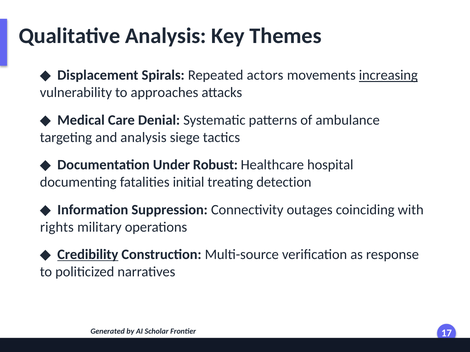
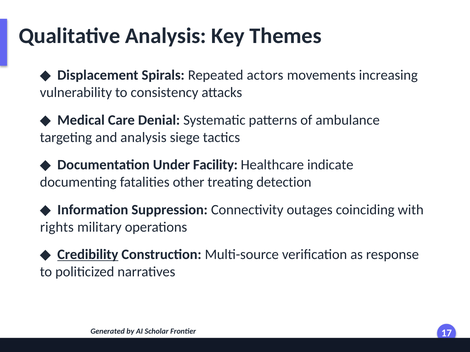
increasing underline: present -> none (388, 75)
approaches: approaches -> consistency (164, 93)
Robust: Robust -> Facility (215, 165)
hospital: hospital -> indicate (330, 165)
initial: initial -> other (189, 182)
